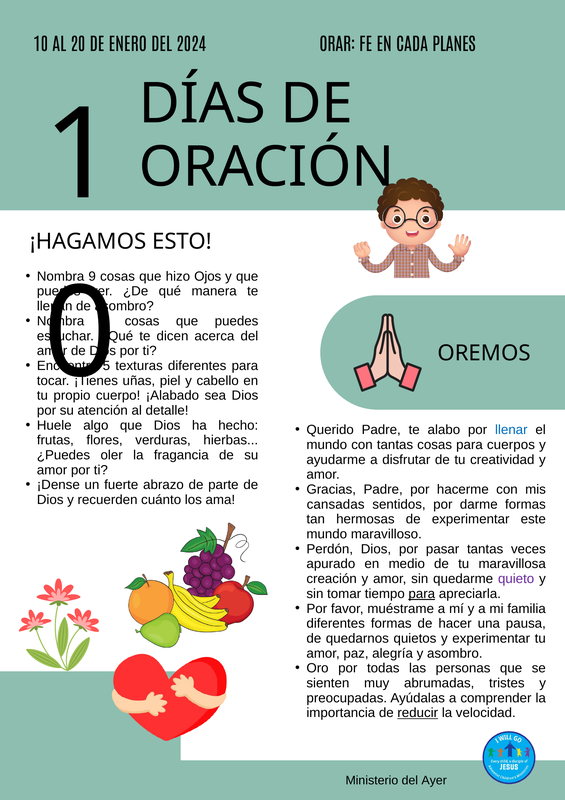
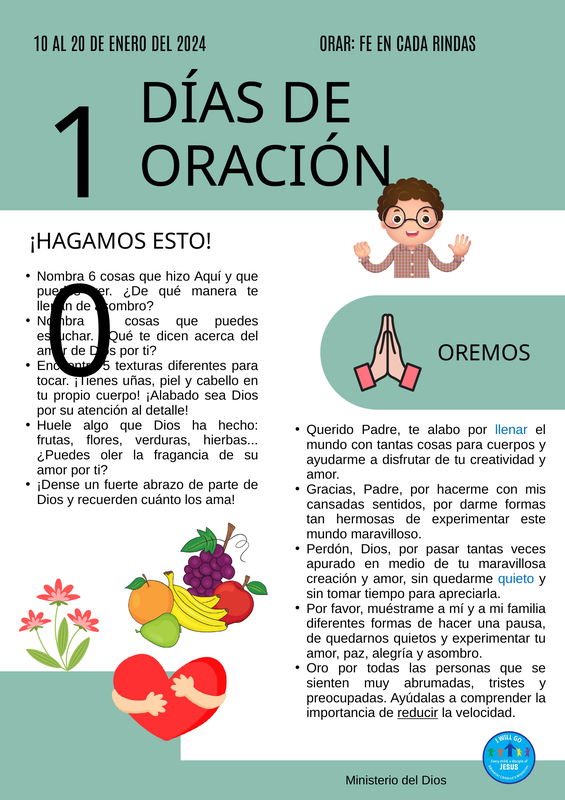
PLANES: PLANES -> RINDAS (454, 45)
9: 9 -> 6 (92, 276)
Ojos: Ojos -> Aquí (208, 276)
quieto colour: purple -> blue (516, 579)
para underline: present -> none (422, 593)
del Ayer: Ayer -> Dios (434, 780)
